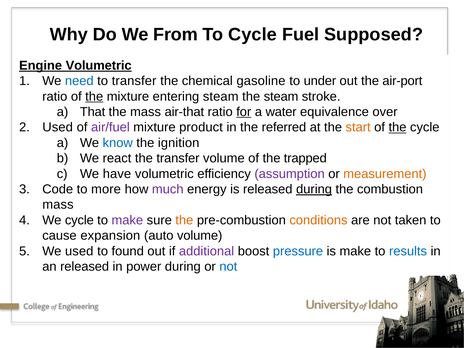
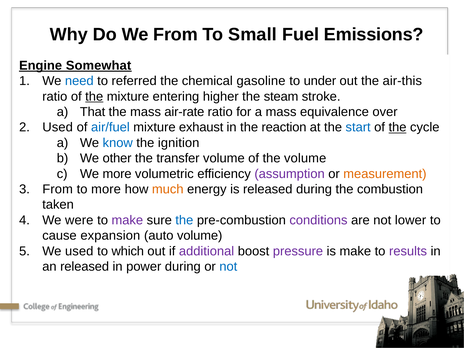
To Cycle: Cycle -> Small (253, 34)
Supposed: Supposed -> Emissions (374, 34)
Engine Volumetric: Volumetric -> Somewhat (99, 65)
to transfer: transfer -> referred (134, 81)
air-port: air-port -> air-this (402, 81)
entering steam: steam -> higher (221, 96)
air-that: air-that -> air-rate (184, 112)
for underline: present -> none (244, 112)
a water: water -> mass (281, 112)
air/fuel colour: purple -> blue (110, 127)
product: product -> exhaust (201, 127)
referred: referred -> reaction (284, 127)
start colour: orange -> blue (358, 127)
react: react -> other (117, 158)
the trapped: trapped -> volume (305, 158)
We have: have -> more (117, 174)
Code: Code -> From (58, 189)
much colour: purple -> orange (168, 189)
during underline: present -> none (314, 189)
mass: mass -> taken (58, 205)
We cycle: cycle -> were (79, 220)
the colour: orange -> blue (184, 220)
conditions colour: orange -> purple (318, 220)
taken: taken -> lower (411, 220)
found: found -> which (128, 251)
pressure colour: blue -> purple (298, 251)
results colour: blue -> purple (408, 251)
